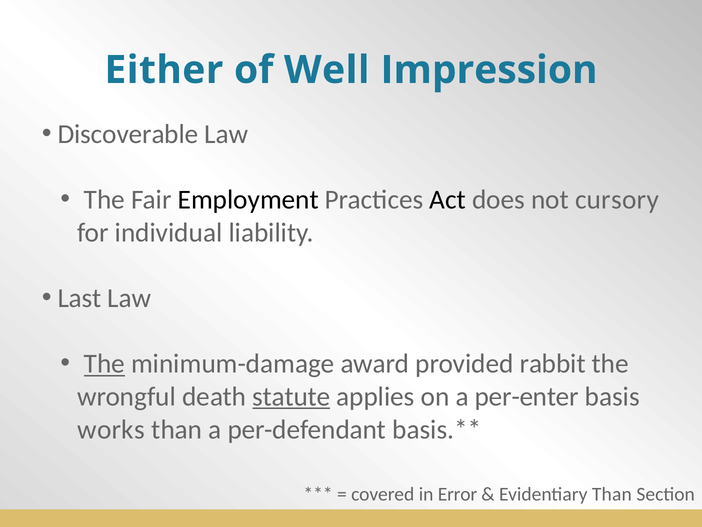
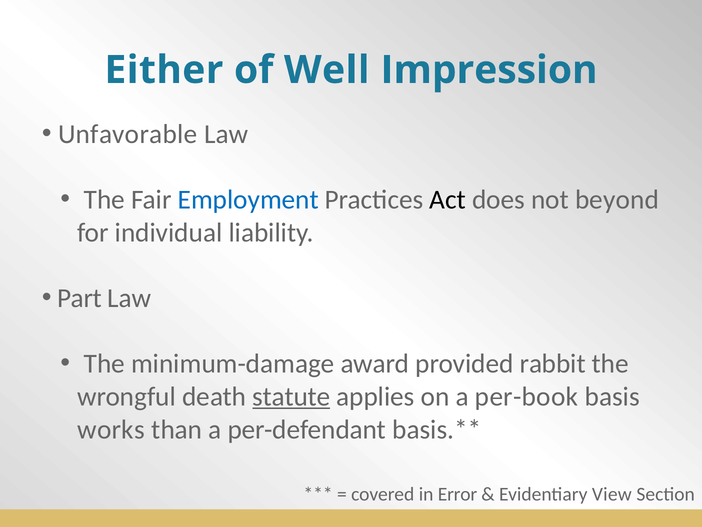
Discoverable: Discoverable -> Unfavorable (128, 134)
Employment colour: black -> blue (248, 200)
cursory: cursory -> beyond (617, 200)
Last: Last -> Part (80, 298)
The underline: present -> none (104, 364)
per-enter: per-enter -> per-book (527, 396)
Evidentiary Than: Than -> View (612, 494)
